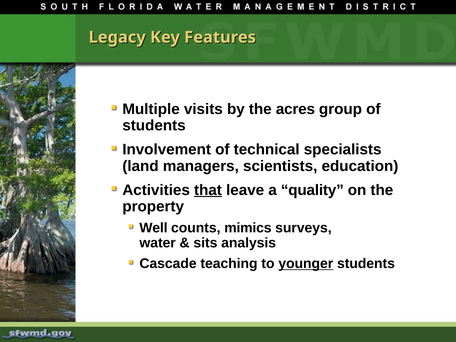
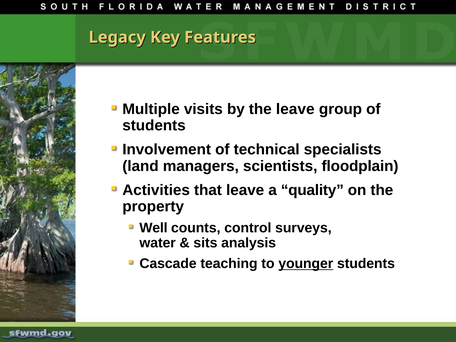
the acres: acres -> leave (295, 109)
education: education -> floodplain (360, 166)
that underline: present -> none (208, 190)
mimics: mimics -> control (248, 228)
